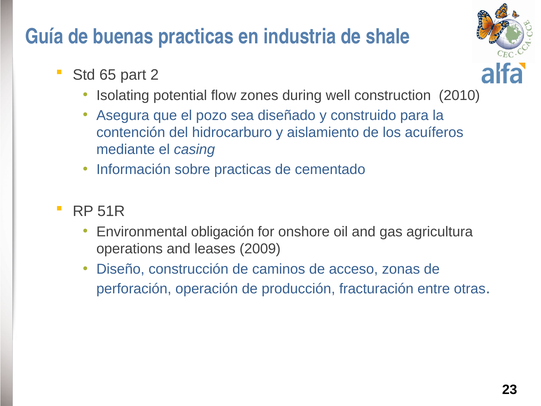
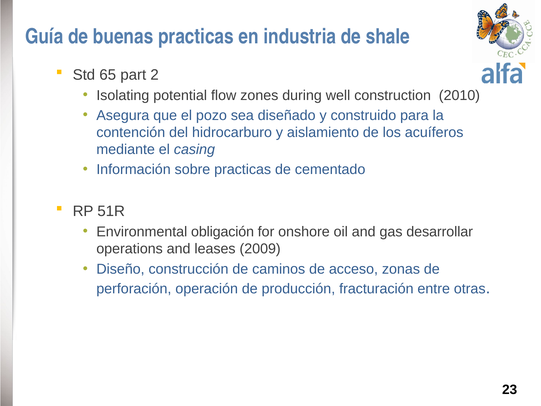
agricultura: agricultura -> desarrollar (440, 232)
